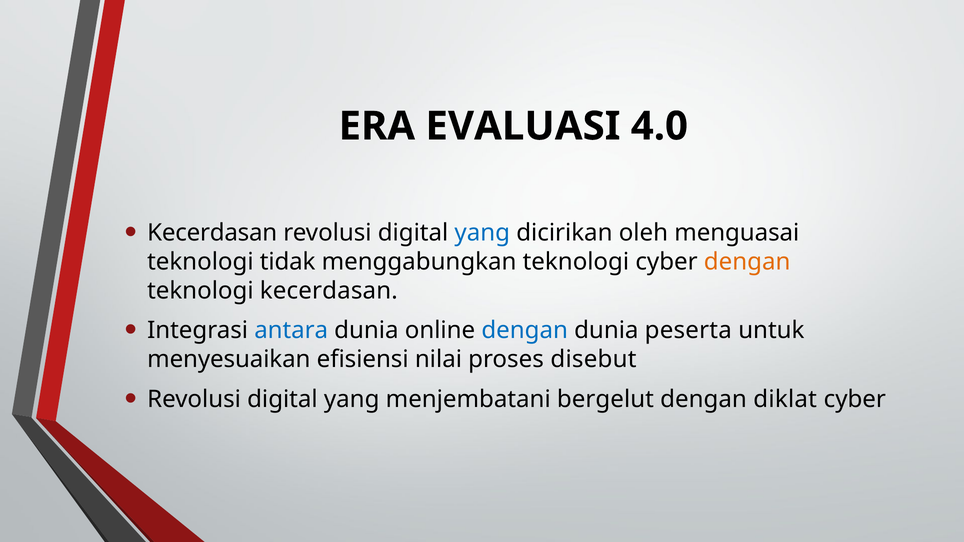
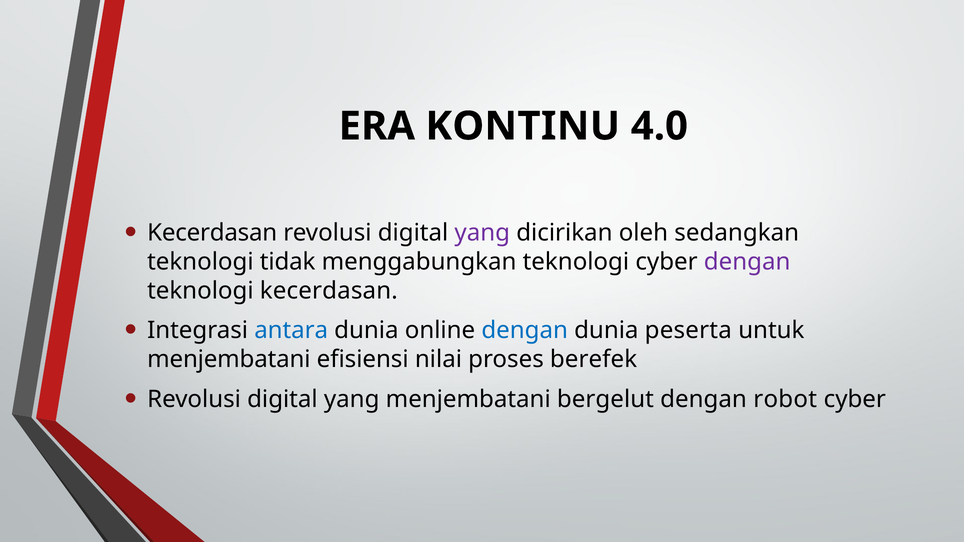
EVALUASI: EVALUASI -> KONTINU (523, 126)
yang colour: blue -> purple (482, 233)
menguasai: menguasai -> sedangkan (737, 233)
dengan colour: orange -> purple (747, 262)
menyesuaikan: menyesuaikan -> menjembatani (229, 360)
disebut: disebut -> berefek (594, 360)
diklat: diklat -> robot (785, 399)
